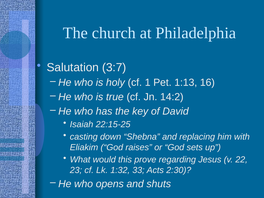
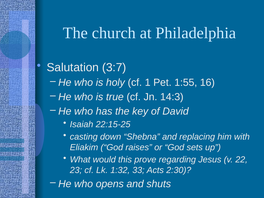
1:13: 1:13 -> 1:55 (186, 83)
14:2: 14:2 -> 14:3 (172, 97)
